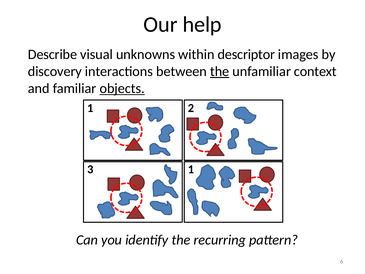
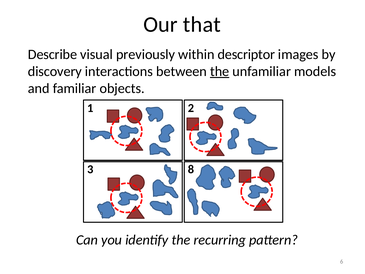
help: help -> that (202, 24)
unknowns: unknowns -> previously (146, 54)
context: context -> models (315, 71)
objects underline: present -> none (122, 88)
3 1: 1 -> 8 (191, 169)
